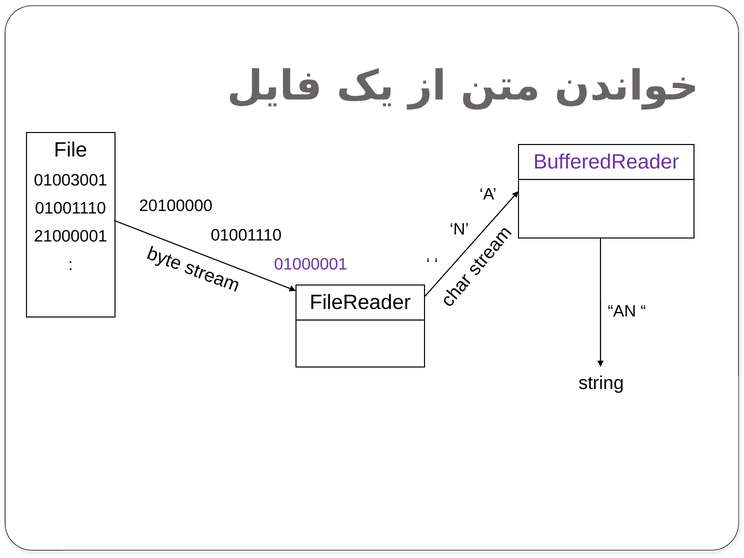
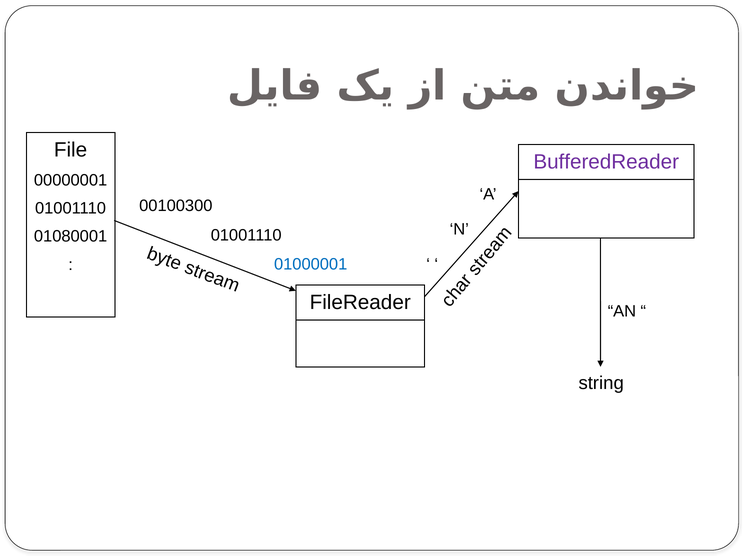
01003001: 01003001 -> 00000001 (71, 180)
20100000: 20100000 -> 00100300 (176, 206)
21000001: 21000001 -> 01080001 (71, 236)
01000001 colour: purple -> blue (311, 264)
